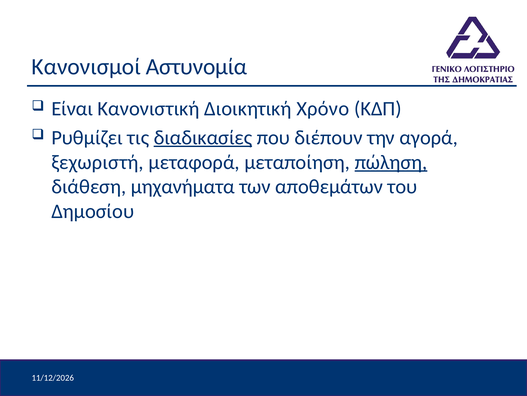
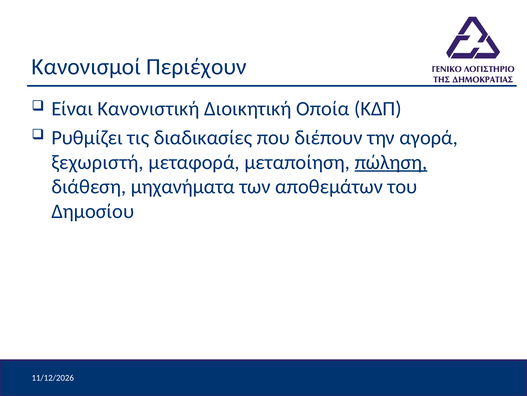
Αστυνομία: Αστυνομία -> Περιέχουν (196, 67)
Χρόνο: Χρόνο -> Οποία (323, 109)
διαδικασίες underline: present -> none (203, 137)
